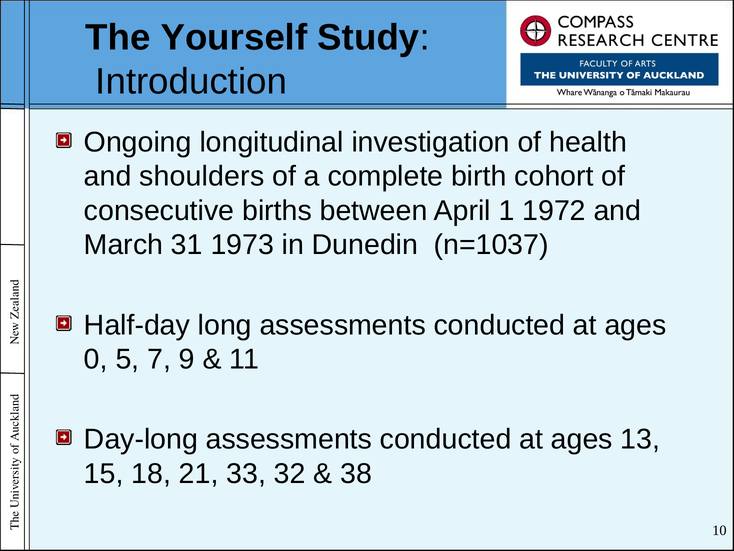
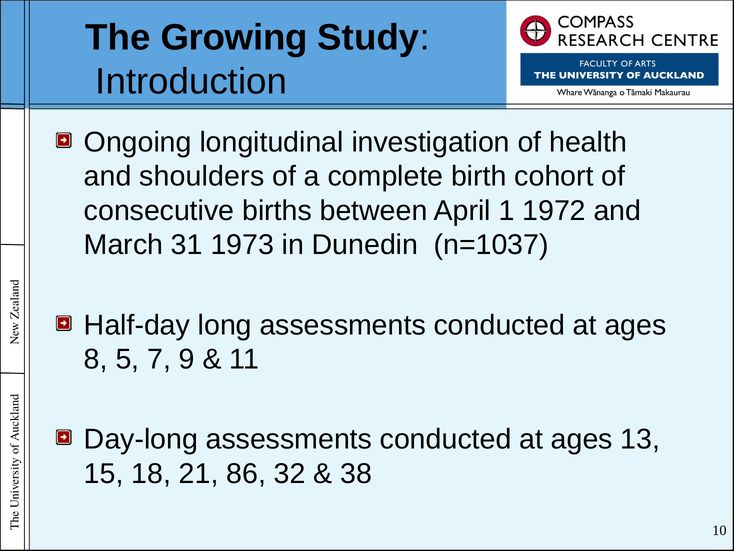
Yourself: Yourself -> Growing (234, 38)
0: 0 -> 8 (96, 359)
33: 33 -> 86 (246, 473)
